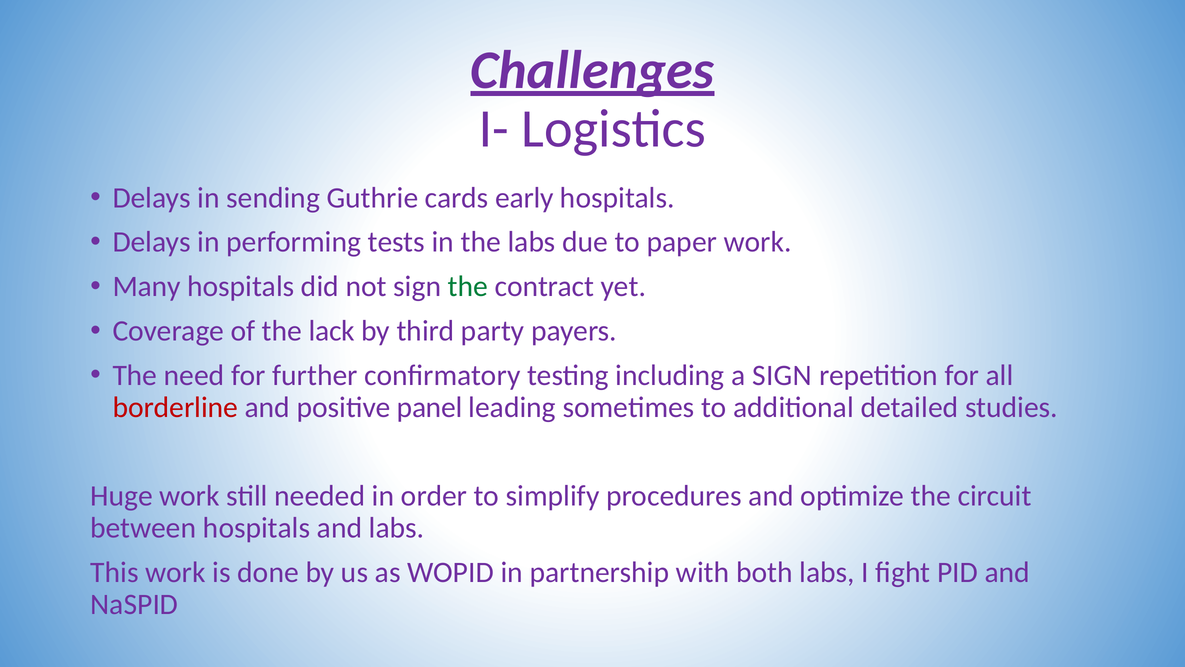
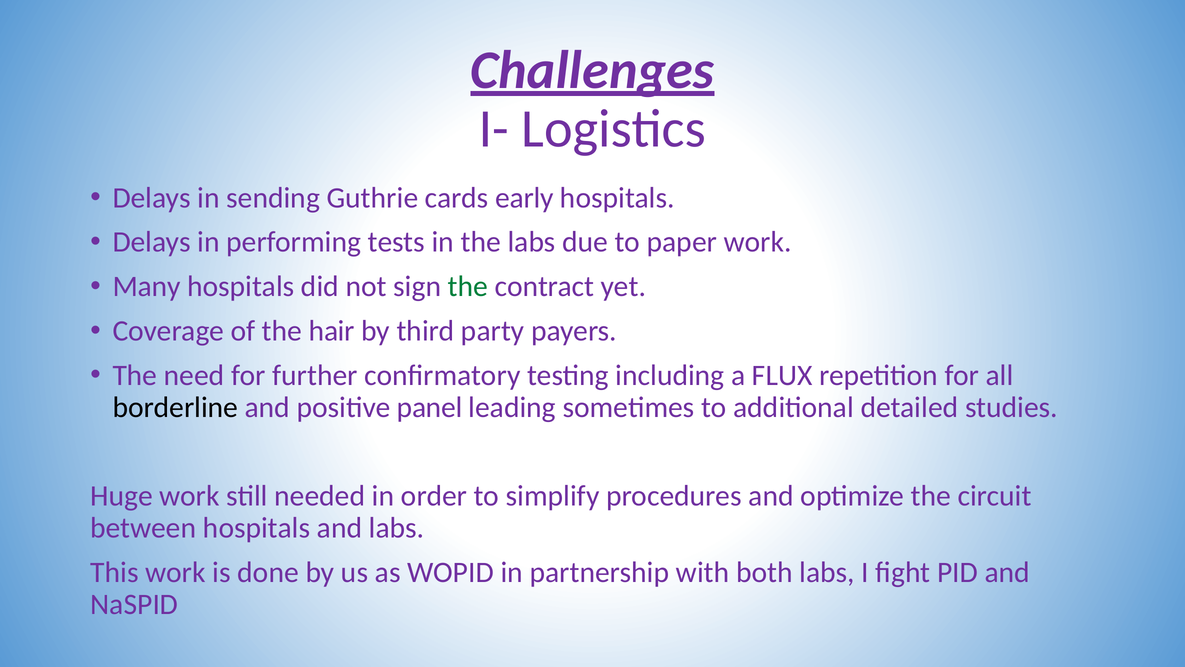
lack: lack -> hair (332, 331)
a SIGN: SIGN -> FLUX (782, 375)
borderline colour: red -> black (175, 407)
